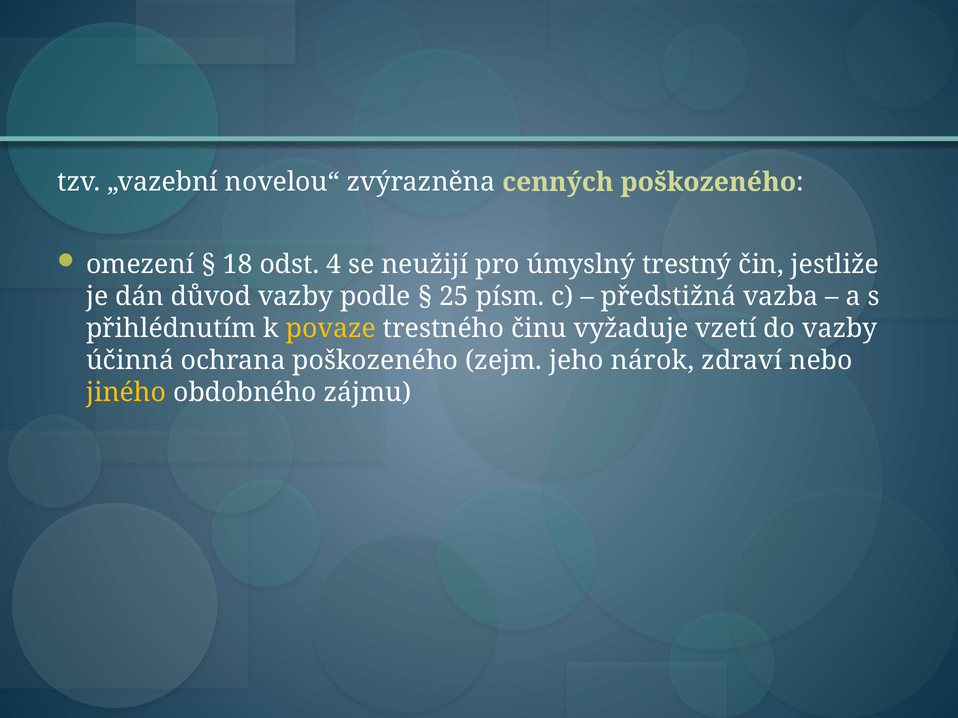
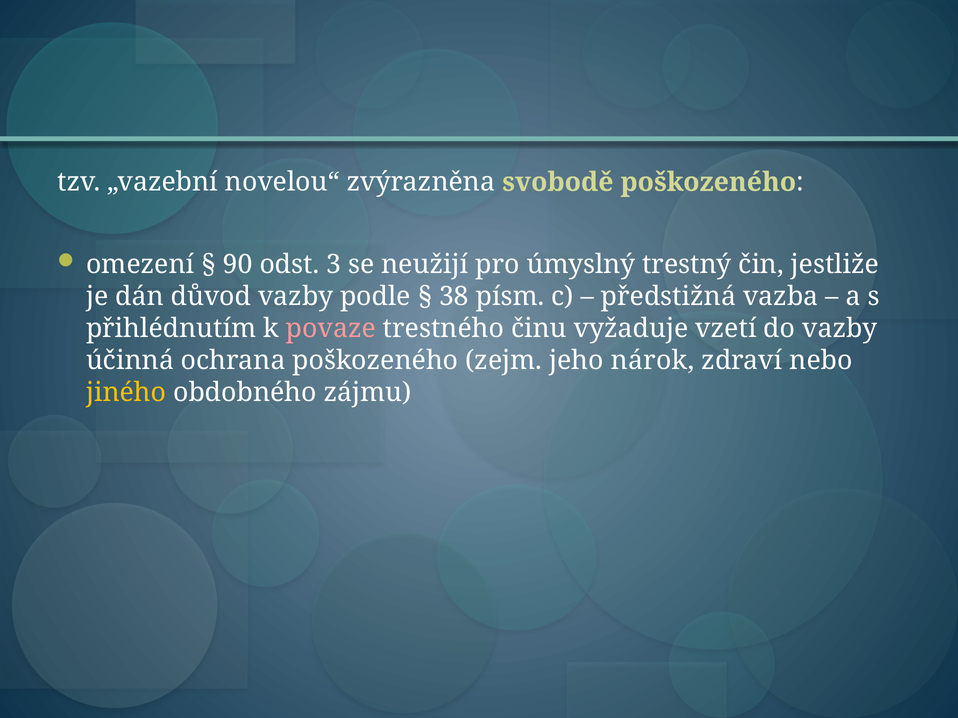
cenných: cenných -> svobodě (558, 182)
18: 18 -> 90 (238, 265)
4: 4 -> 3 (334, 265)
25: 25 -> 38 (454, 297)
povaze colour: yellow -> pink (331, 329)
